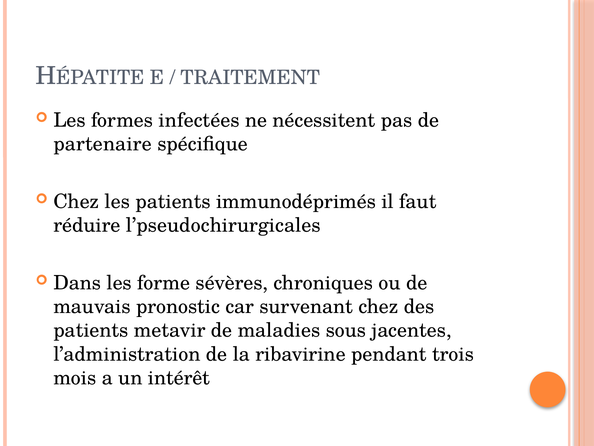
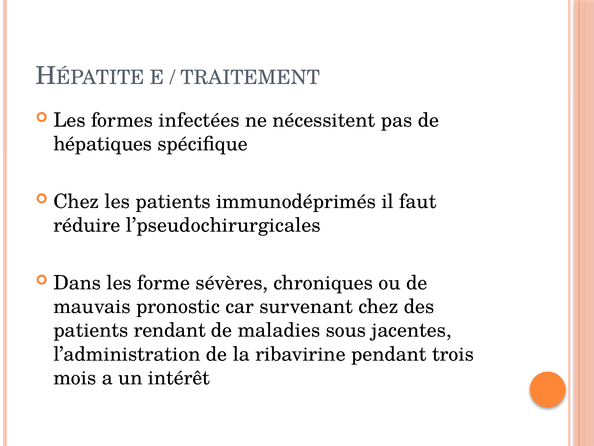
partenaire: partenaire -> hépatiques (103, 144)
metavir: metavir -> rendant (170, 330)
